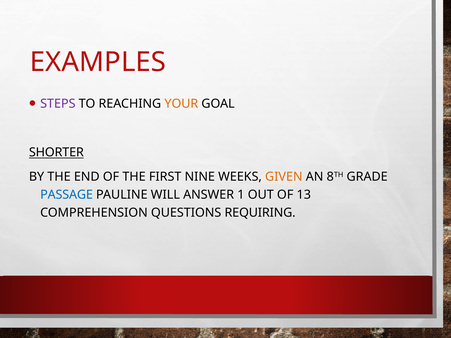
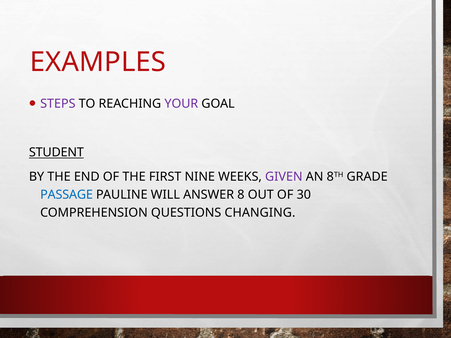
YOUR colour: orange -> purple (181, 104)
SHORTER: SHORTER -> STUDENT (56, 152)
GIVEN colour: orange -> purple (284, 177)
1: 1 -> 8 (241, 195)
13: 13 -> 30 (304, 195)
REQUIRING: REQUIRING -> CHANGING (260, 213)
